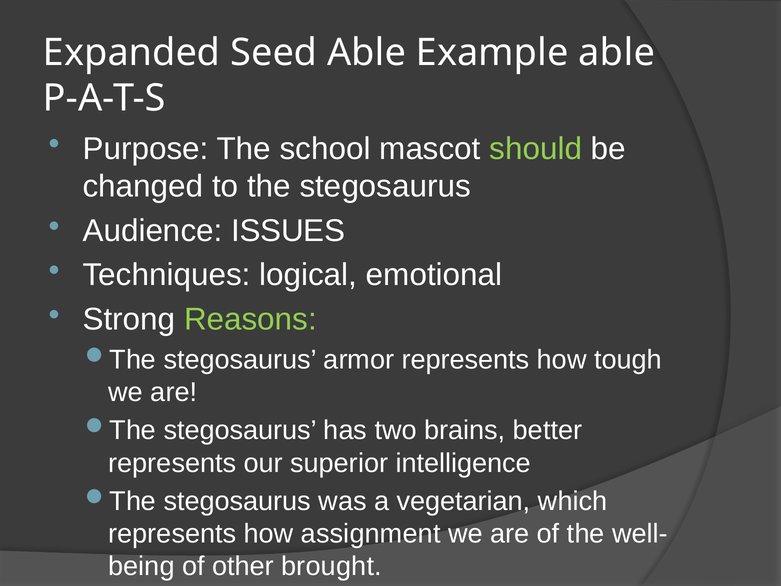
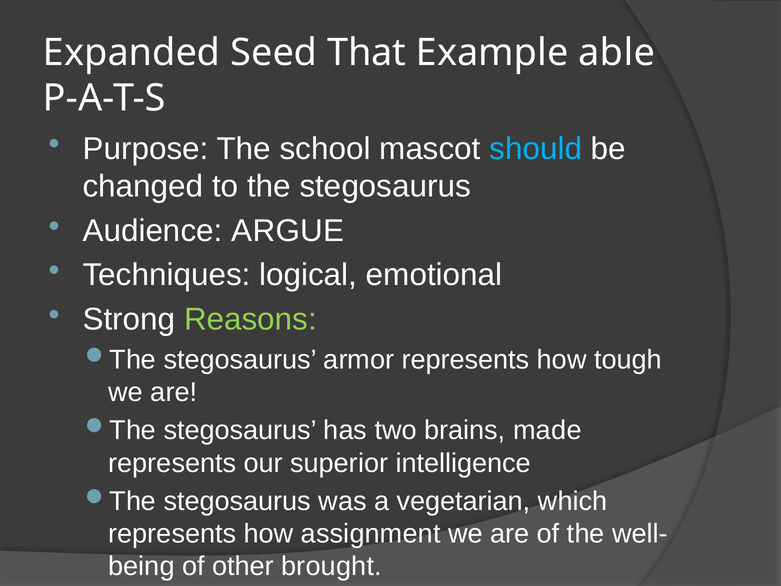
Seed Able: Able -> That (367, 53)
should colour: light green -> light blue (536, 149)
ISSUES: ISSUES -> ARGUE (288, 231)
better: better -> made (547, 430)
